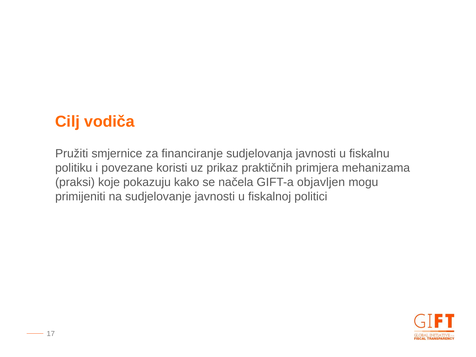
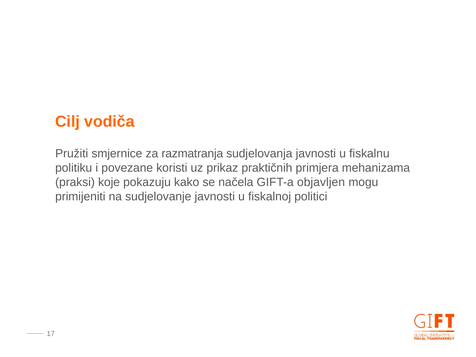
financiranje: financiranje -> razmatranja (192, 154)
